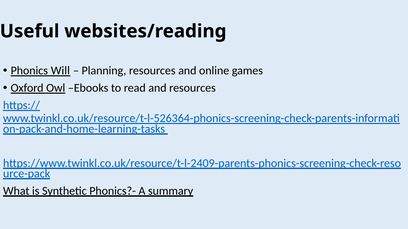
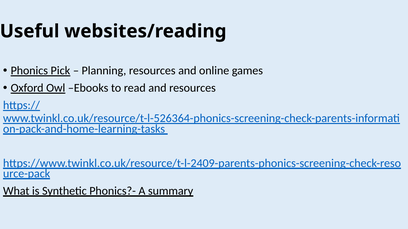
Will: Will -> Pick (60, 71)
